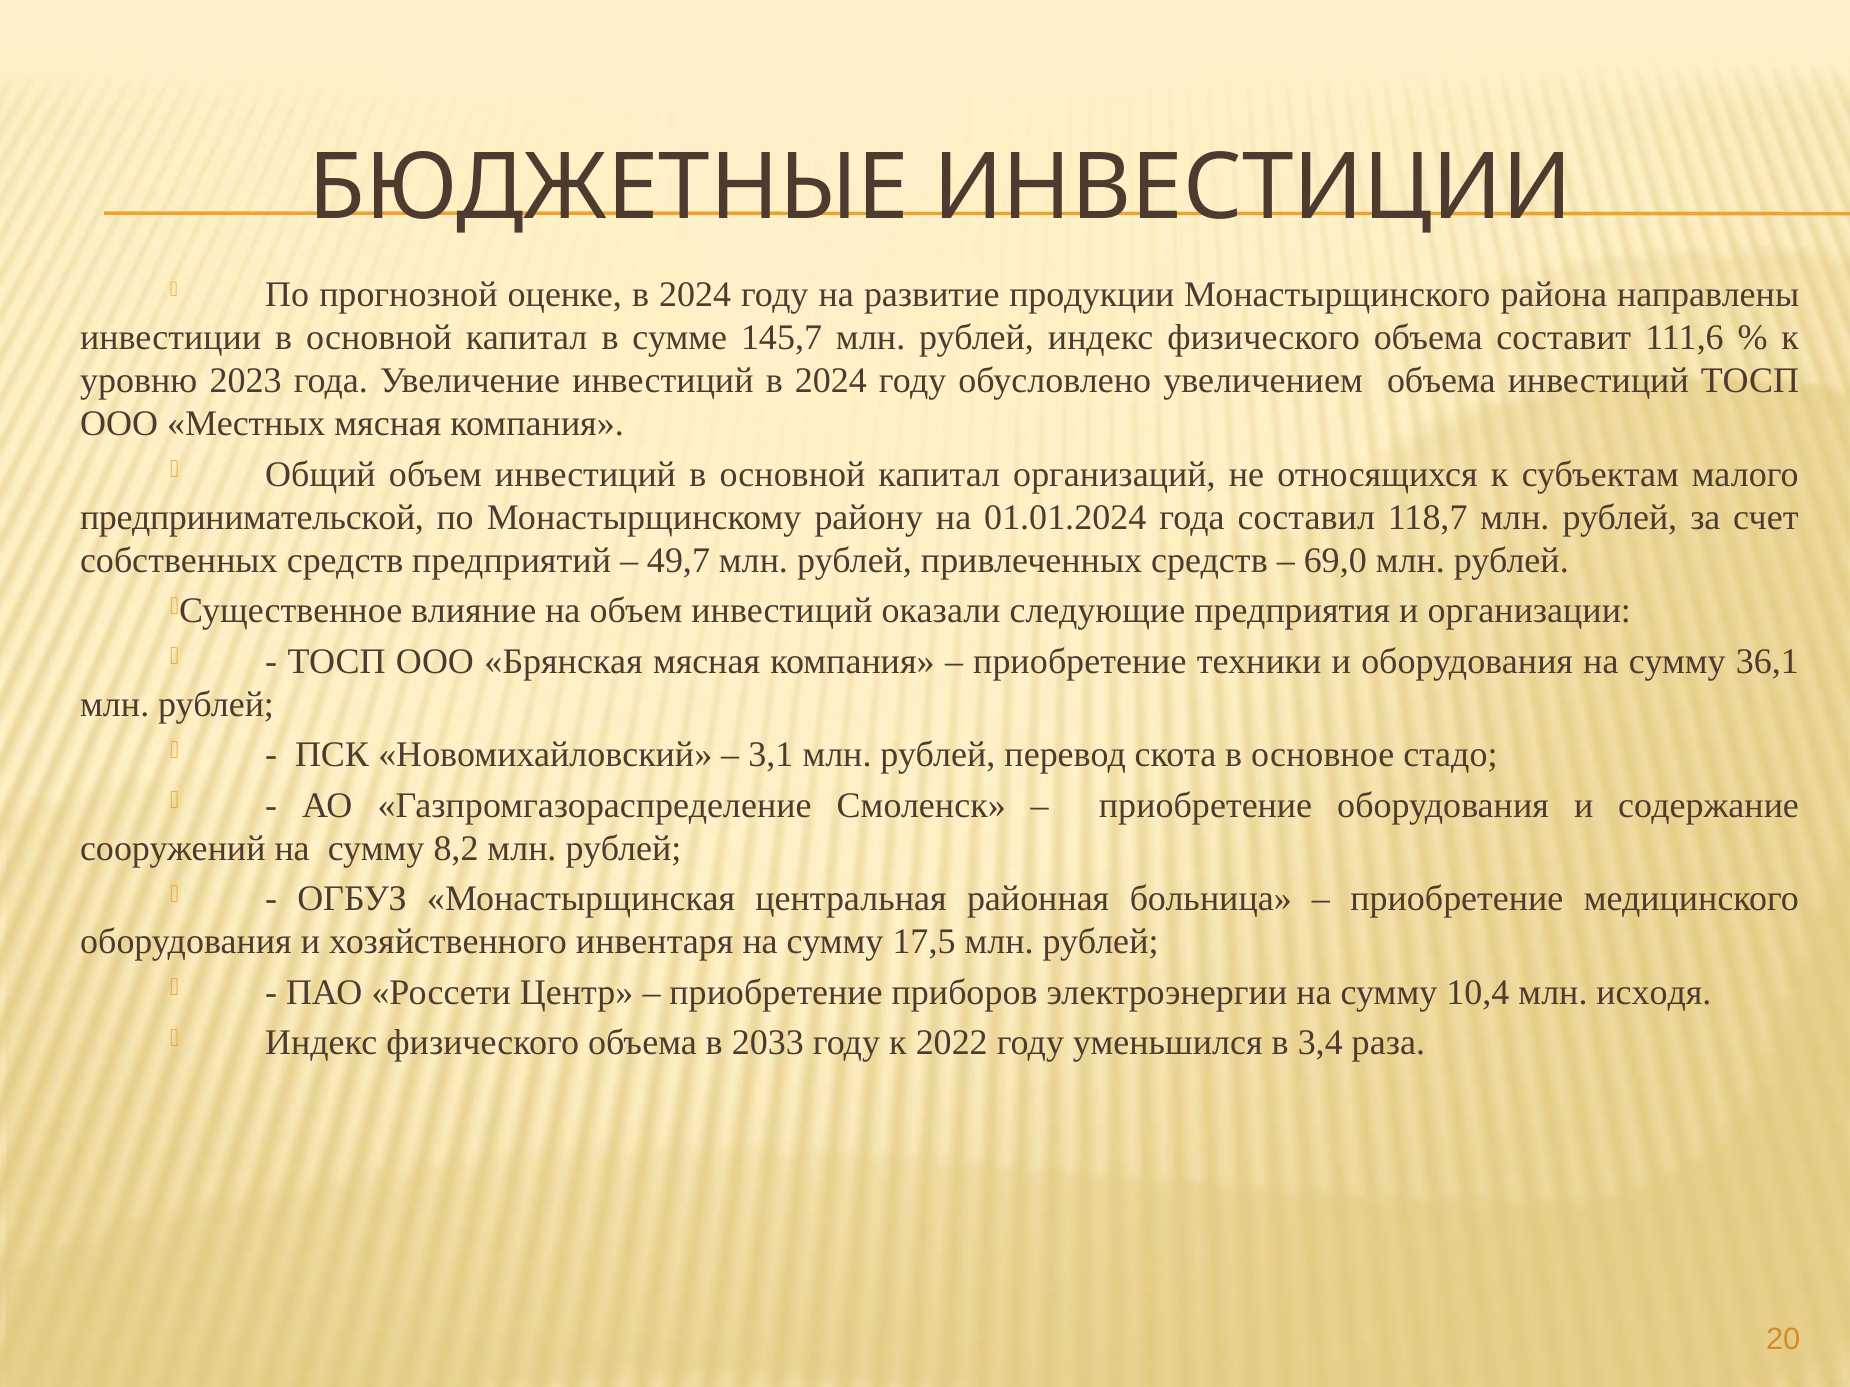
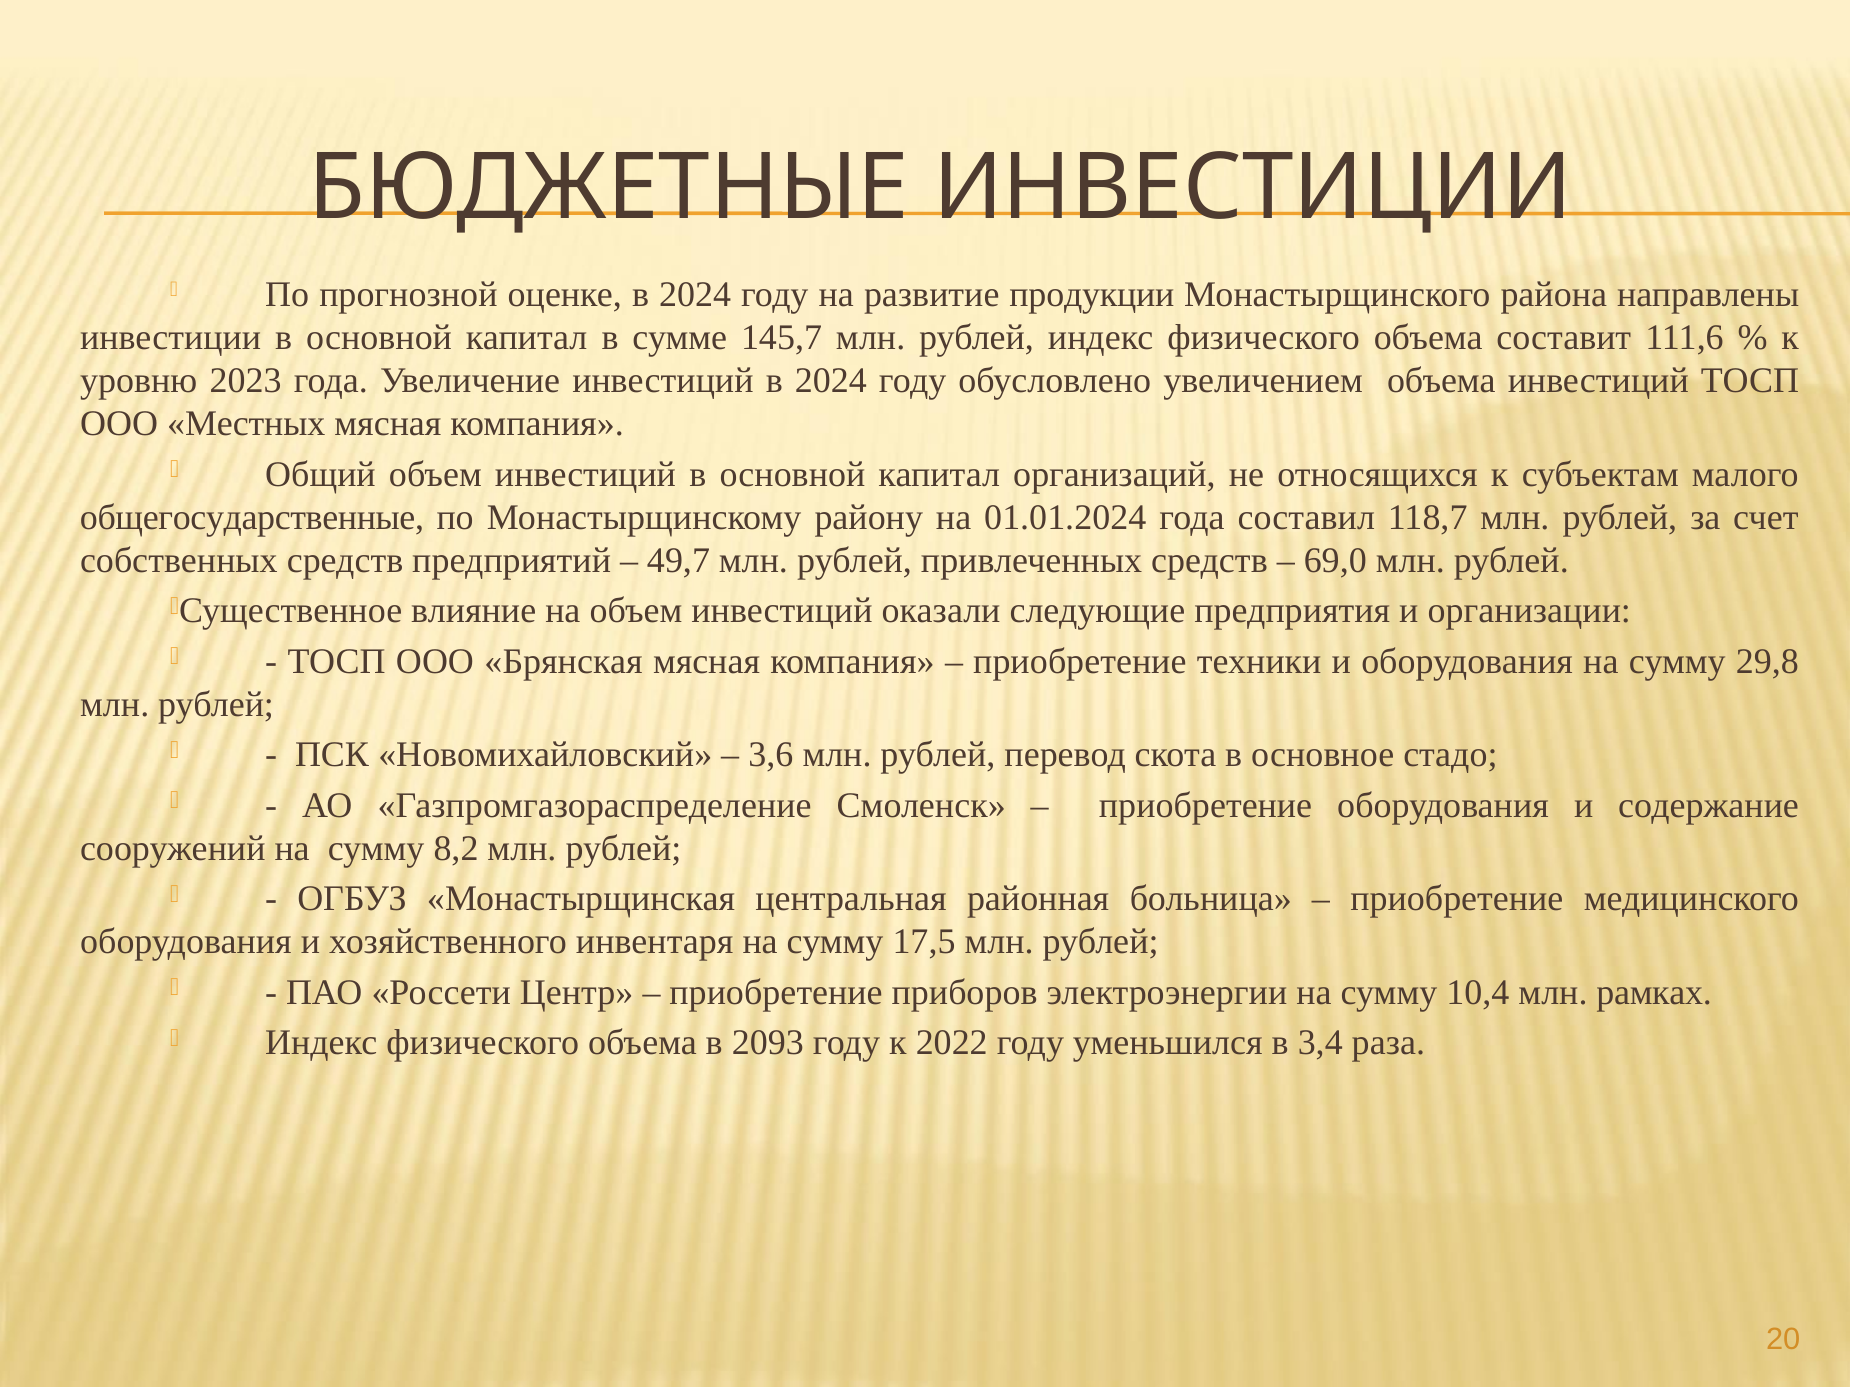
предпринимательской: предпринимательской -> общегосударственные (252, 518)
36,1: 36,1 -> 29,8 (1767, 662)
3,1: 3,1 -> 3,6 (771, 755)
исходя: исходя -> рамках (1654, 993)
2033: 2033 -> 2093 (768, 1043)
